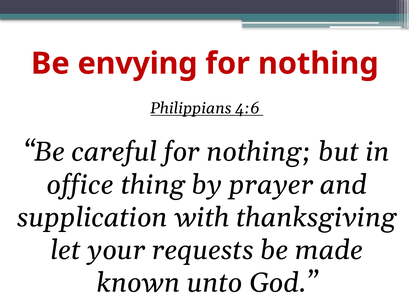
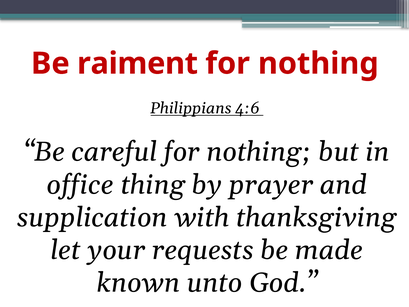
envying: envying -> raiment (138, 63)
